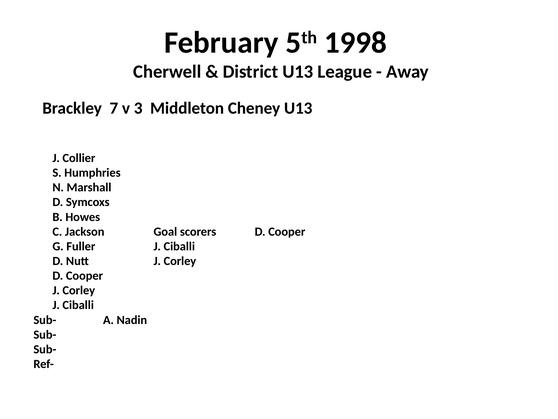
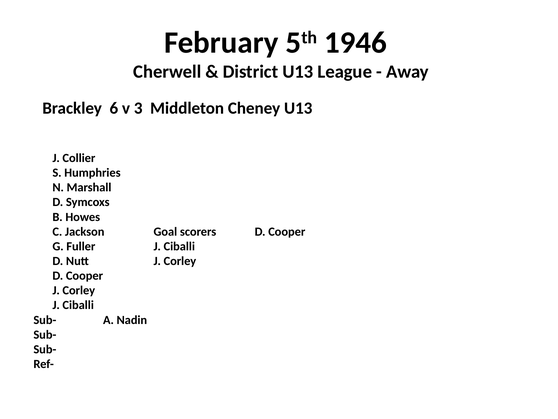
1998: 1998 -> 1946 (356, 43)
7: 7 -> 6 (114, 108)
